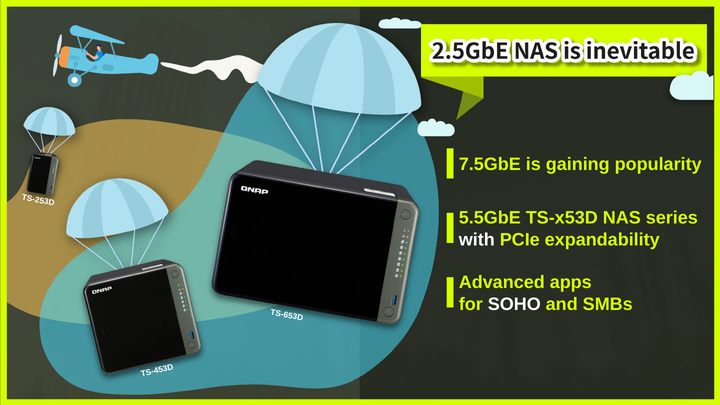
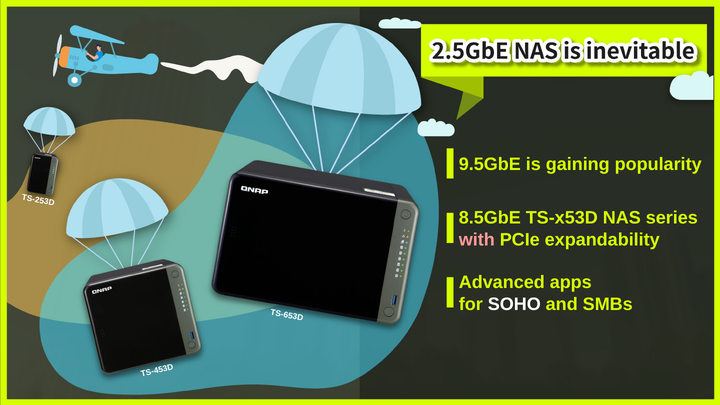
7.5GbE: 7.5GbE -> 9.5GbE (490, 164)
5.5GbE: 5.5GbE -> 8.5GbE (490, 218)
with colour: white -> pink (477, 240)
